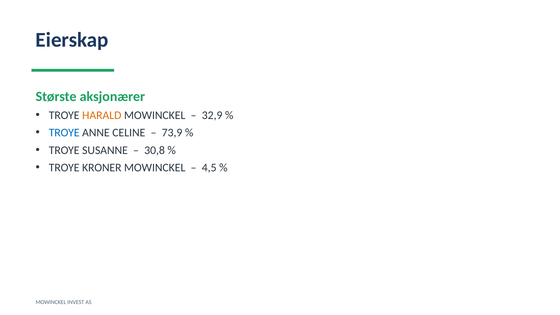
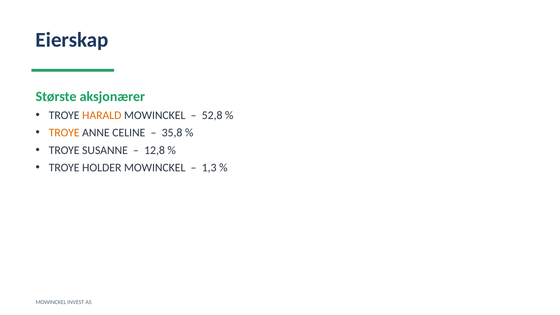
32,9: 32,9 -> 52,8 (212, 115)
TROYE colour: blue -> orange (64, 133)
73,9: 73,9 -> 35,8 (172, 133)
30,8: 30,8 -> 12,8 (155, 150)
KRONER: KRONER -> HOLDER (102, 168)
4,5: 4,5 -> 1,3 (209, 168)
